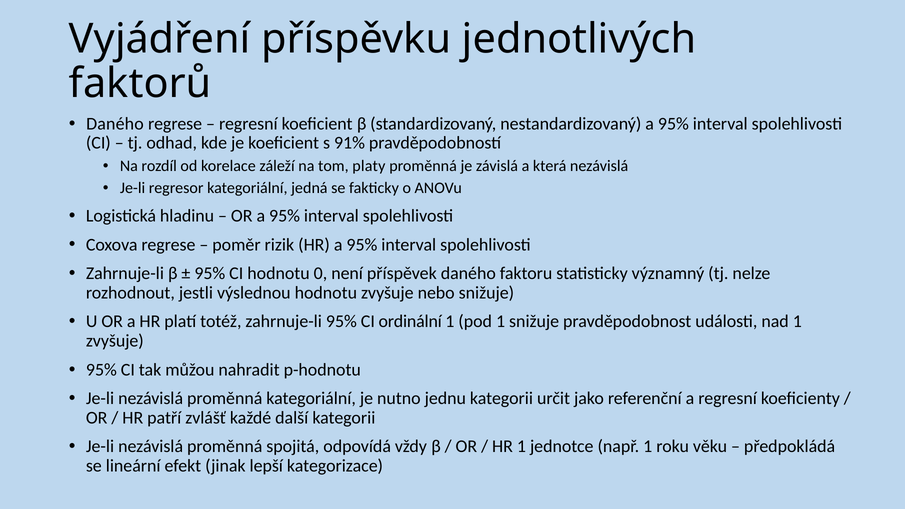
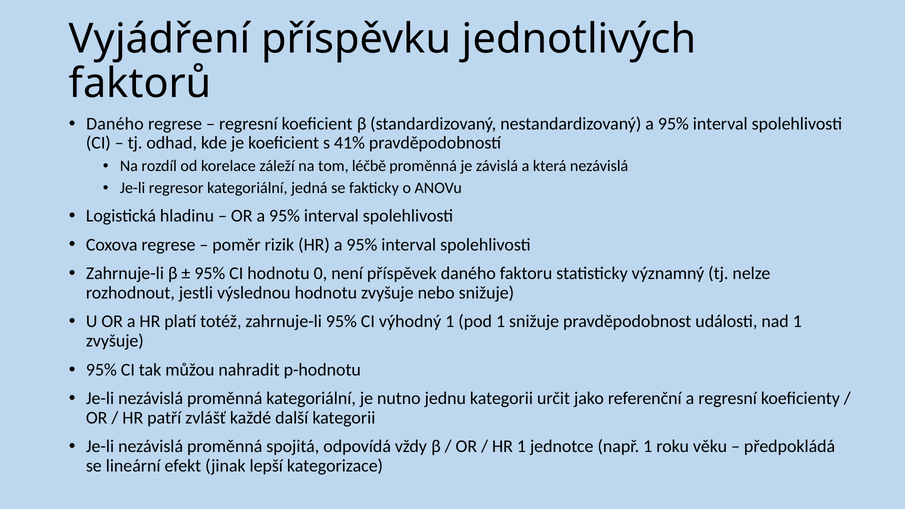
91%: 91% -> 41% (349, 143)
platy: platy -> léčbě (369, 166)
ordinální: ordinální -> výhodný (410, 322)
